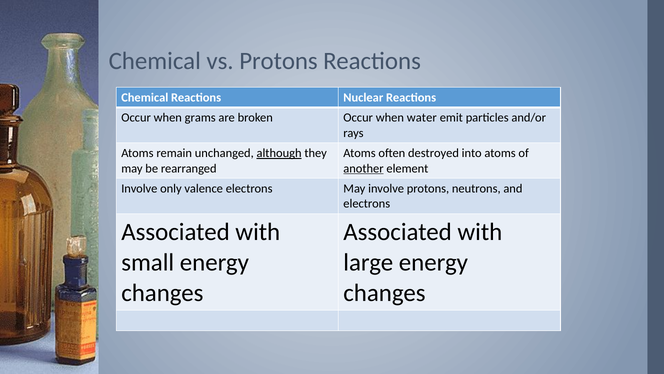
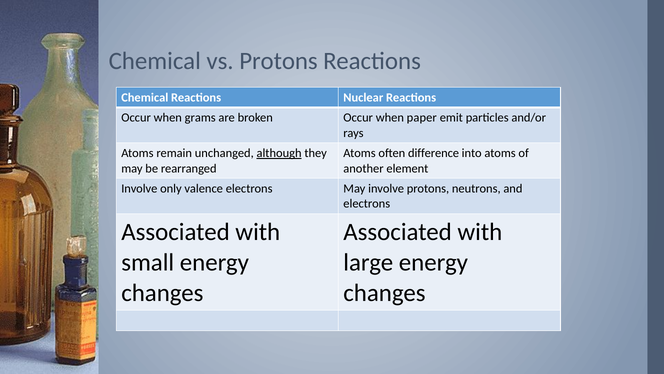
water: water -> paper (422, 118)
destroyed: destroyed -> difference (434, 153)
another underline: present -> none (363, 168)
